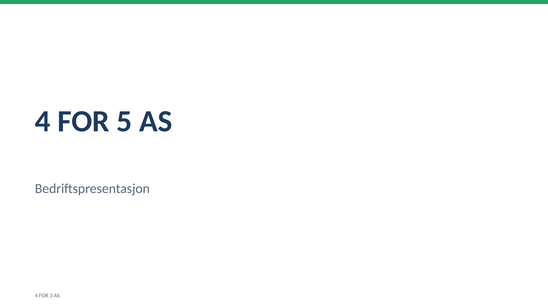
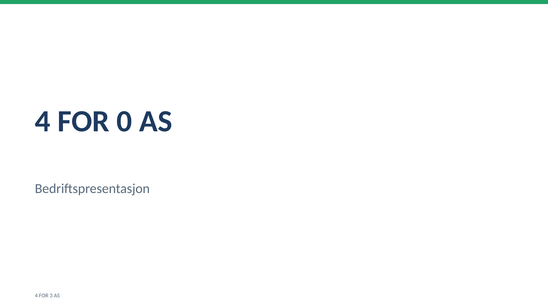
5: 5 -> 0 (124, 122)
